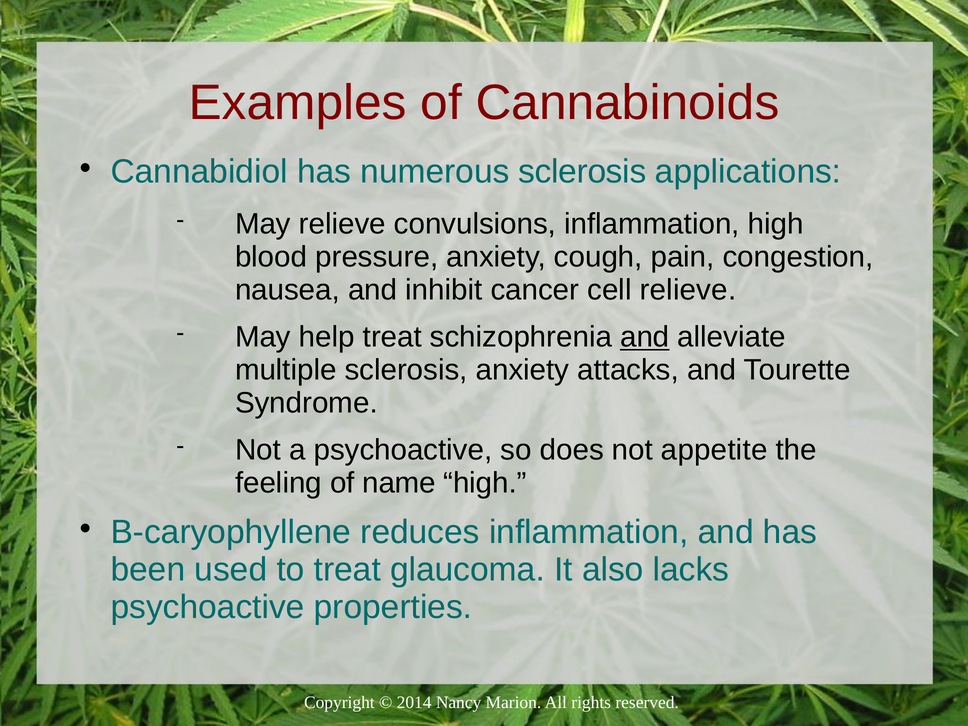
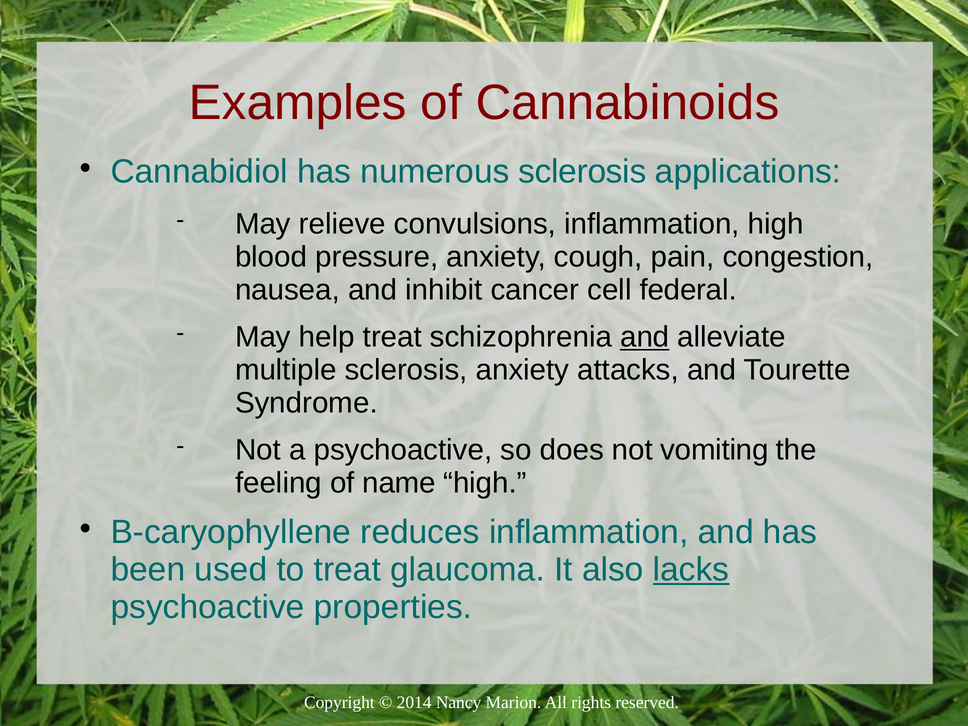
cell relieve: relieve -> federal (688, 290)
appetite: appetite -> vomiting (714, 450)
lacks underline: none -> present (691, 569)
